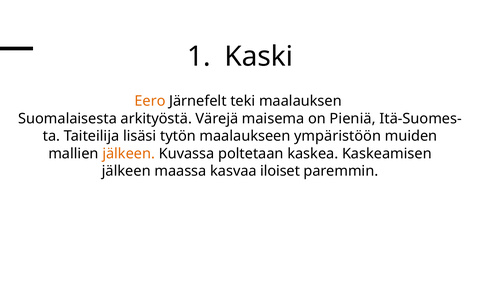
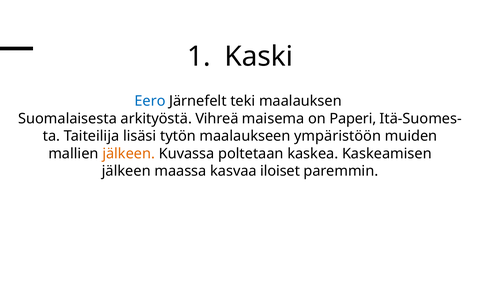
Eero colour: orange -> blue (150, 101)
Värejä: Värejä -> Vihreä (217, 118)
Pieniä: Pieniä -> Paperi (353, 118)
